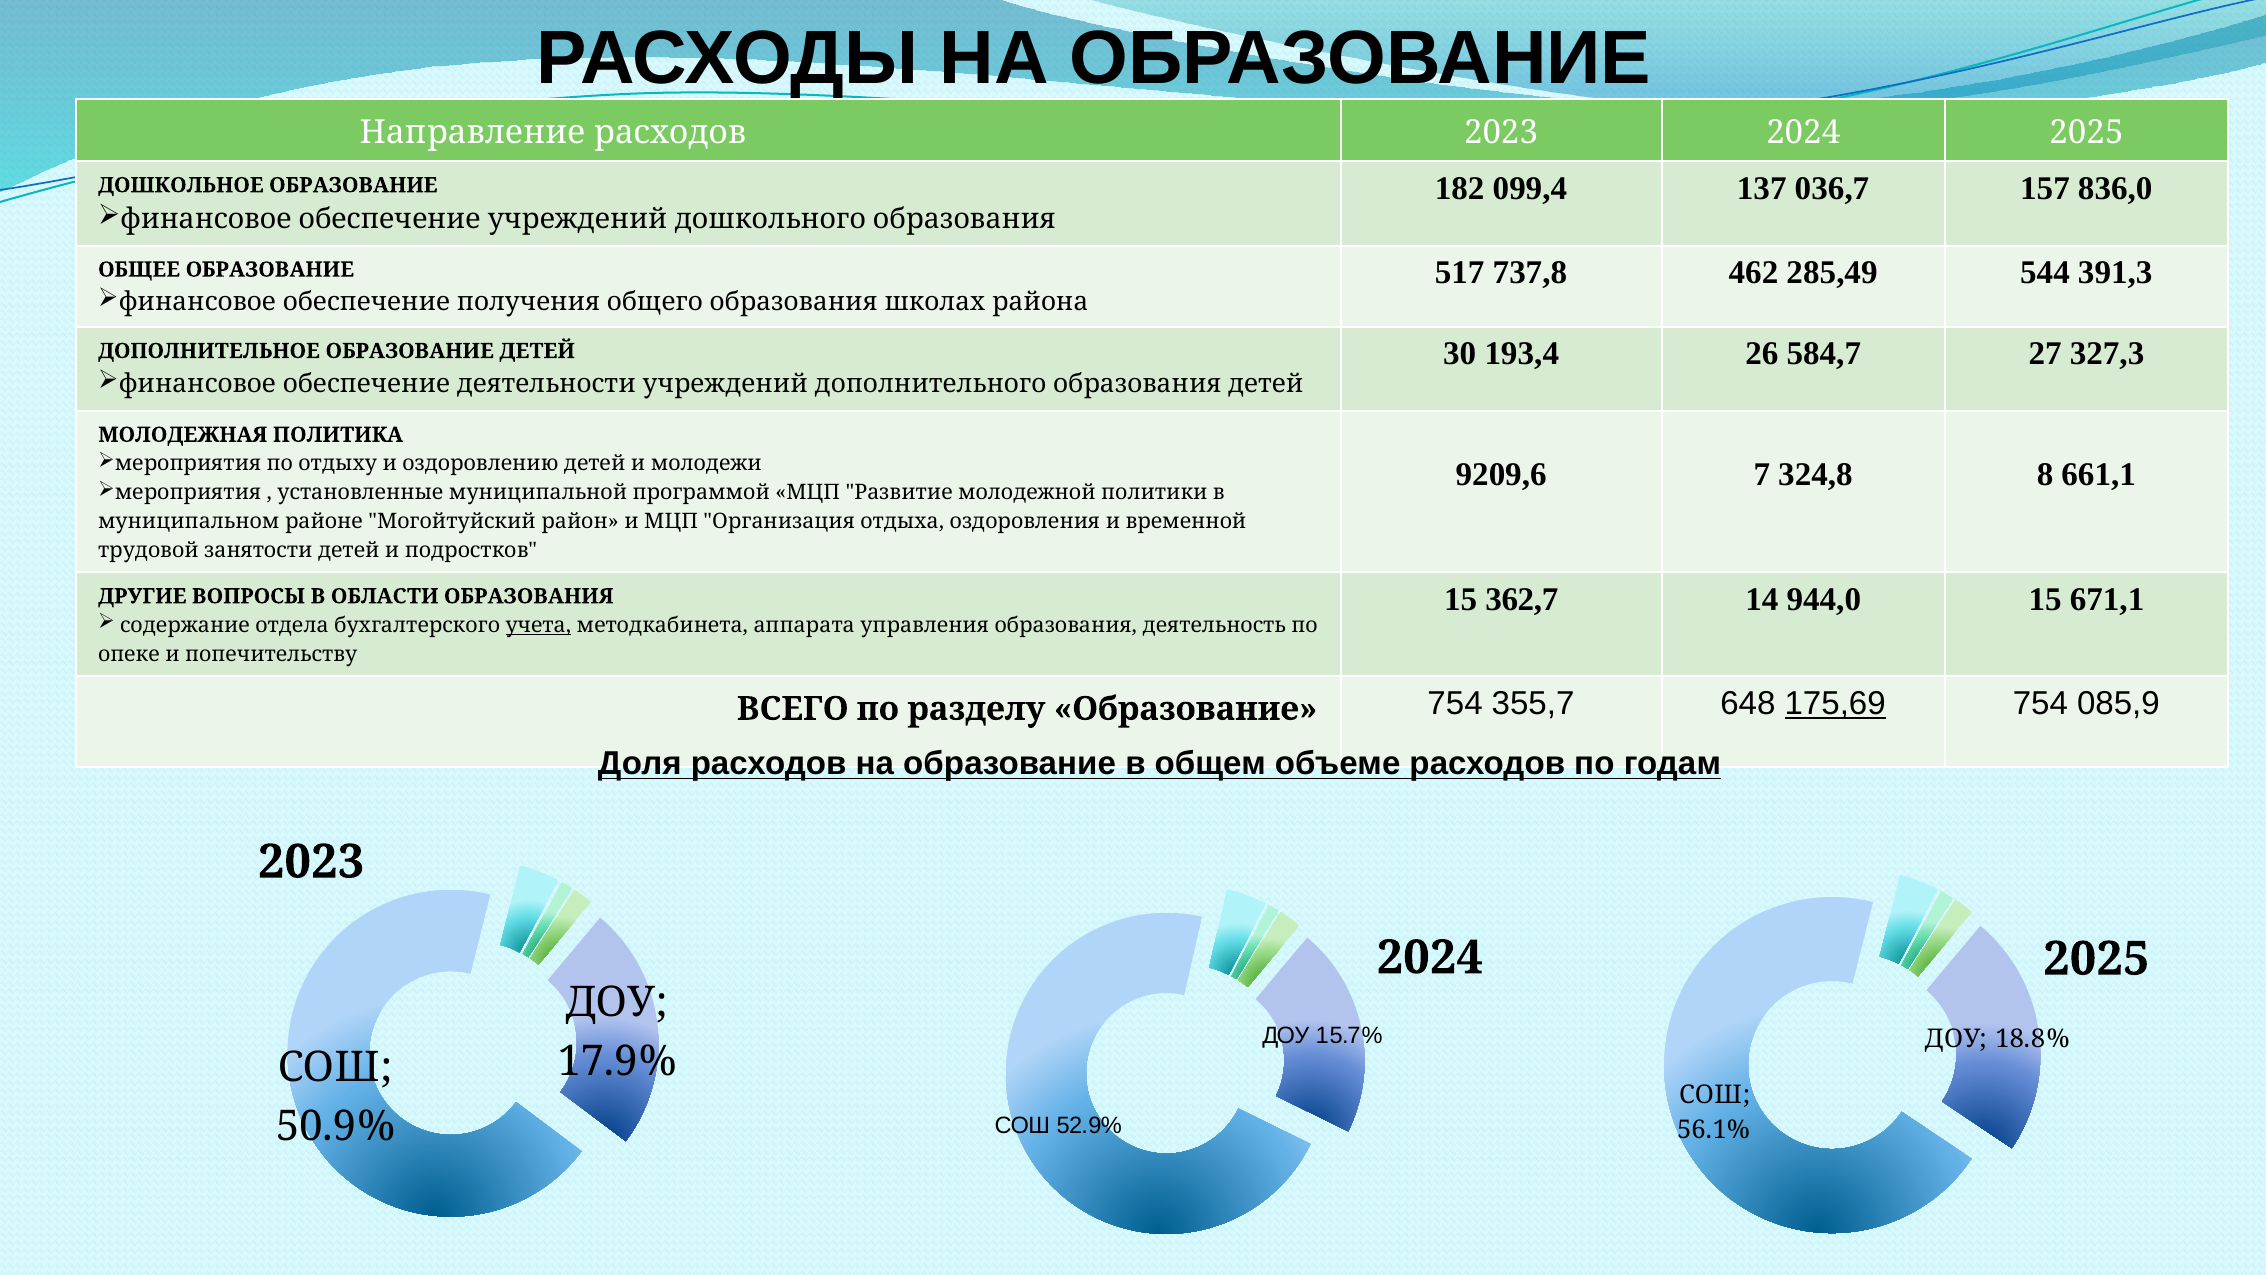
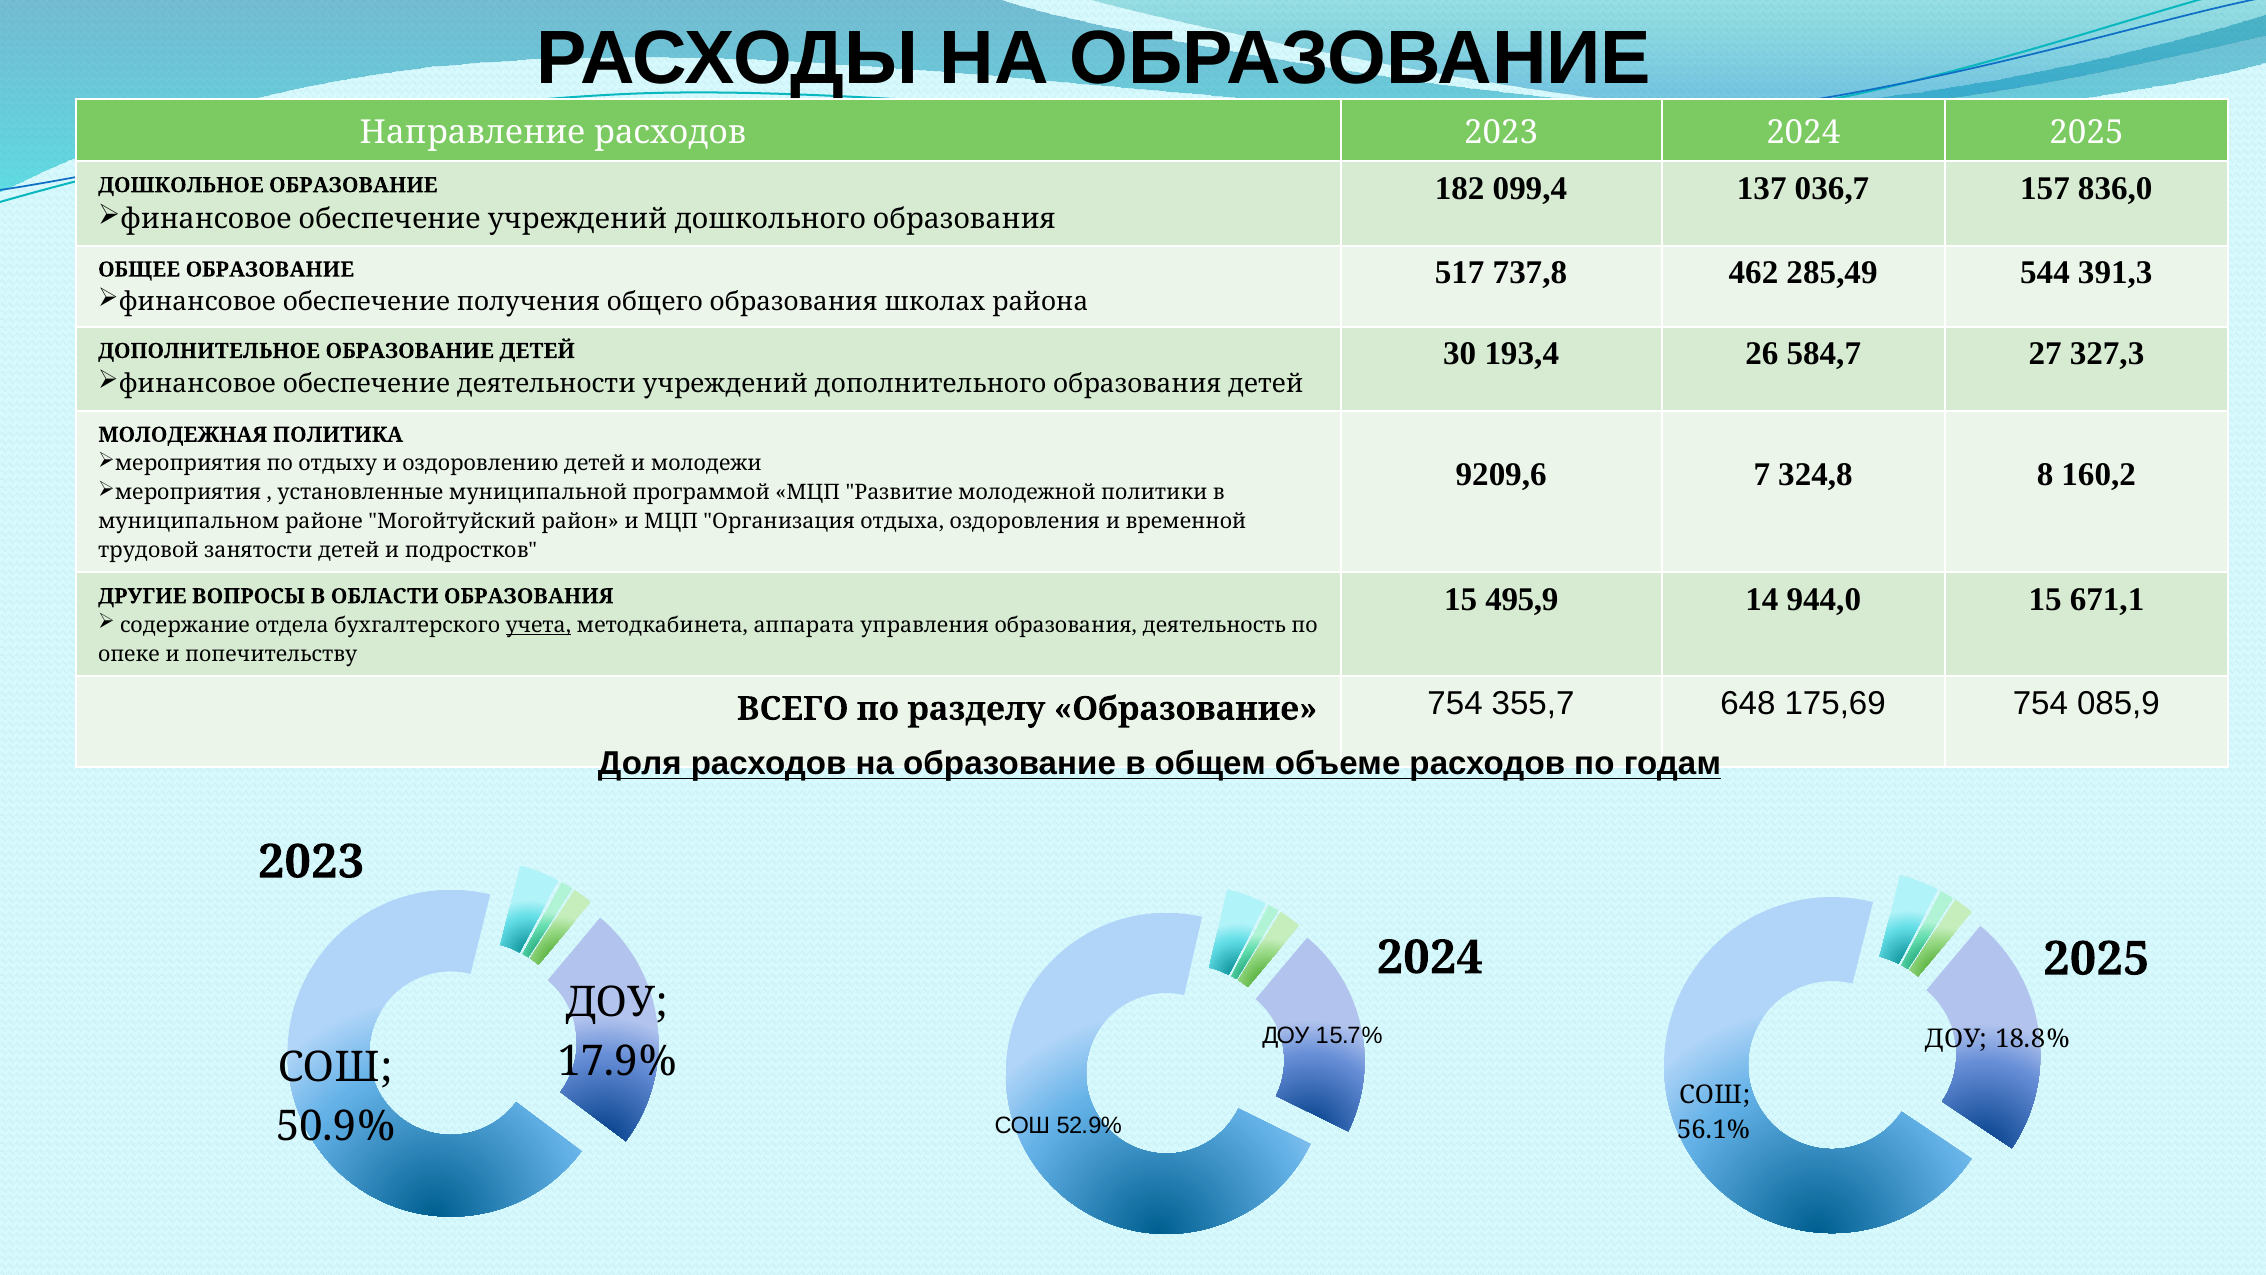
661,1: 661,1 -> 160,2 (2099, 474)
362,7: 362,7 -> 495,9 (1522, 599)
175,69 underline: present -> none (1835, 703)
